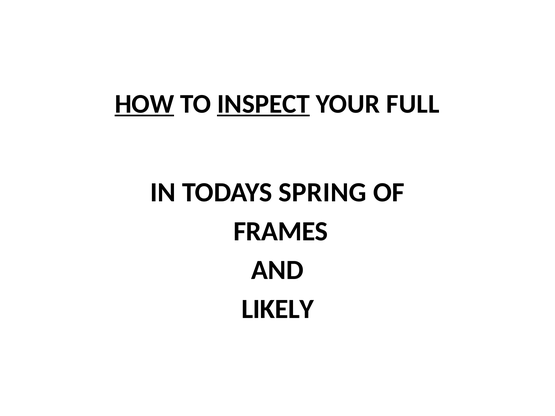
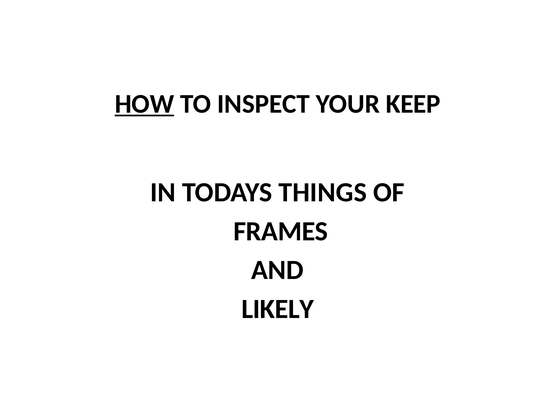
INSPECT underline: present -> none (263, 104)
FULL: FULL -> KEEP (413, 104)
SPRING: SPRING -> THINGS (323, 192)
